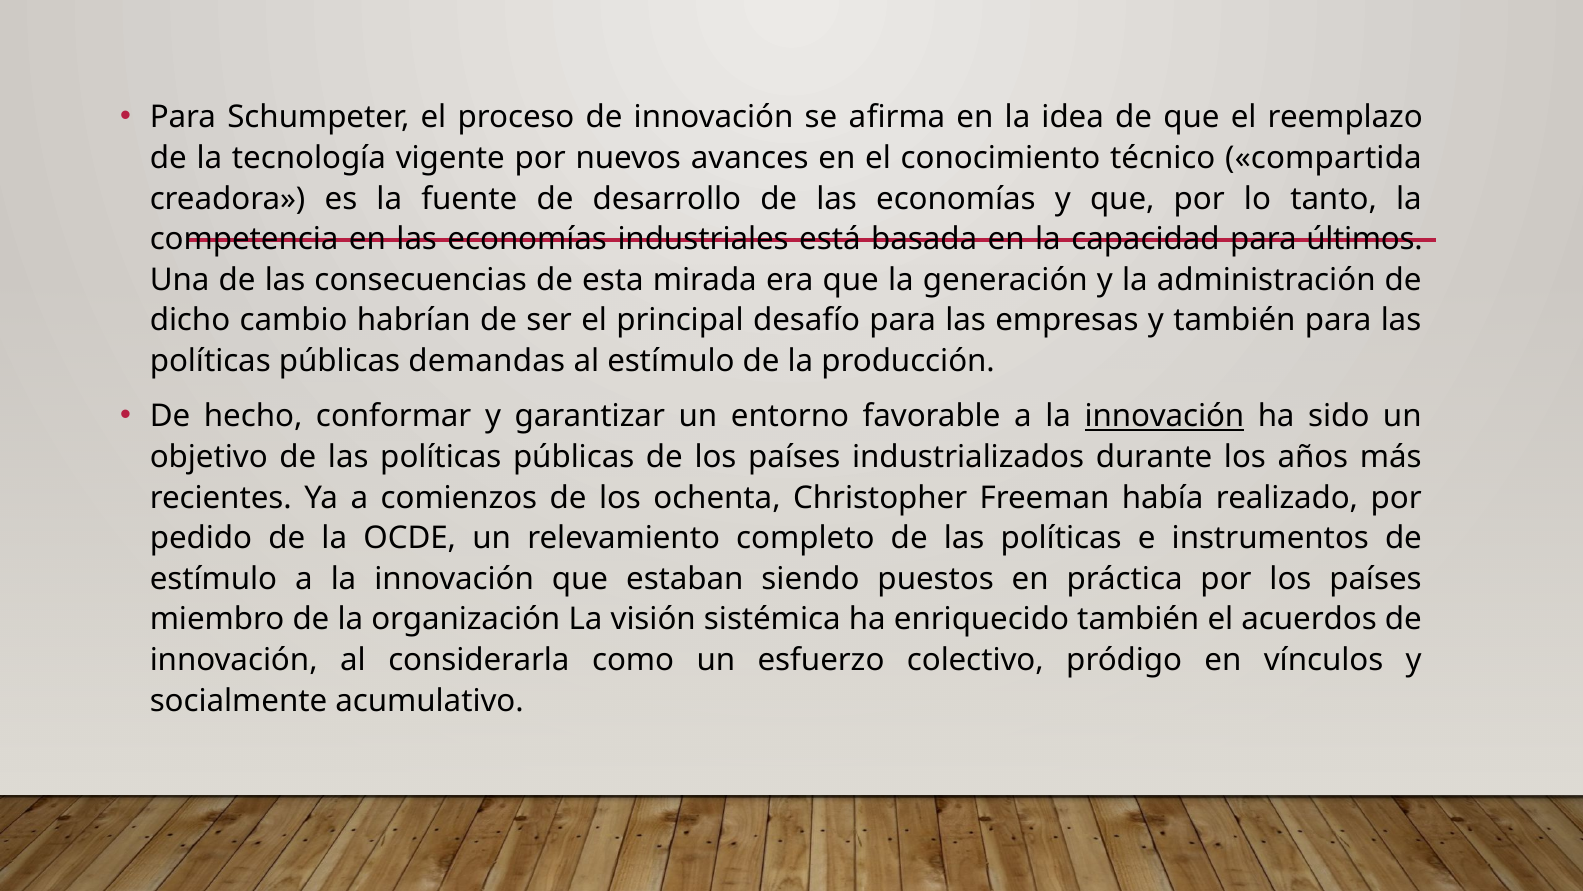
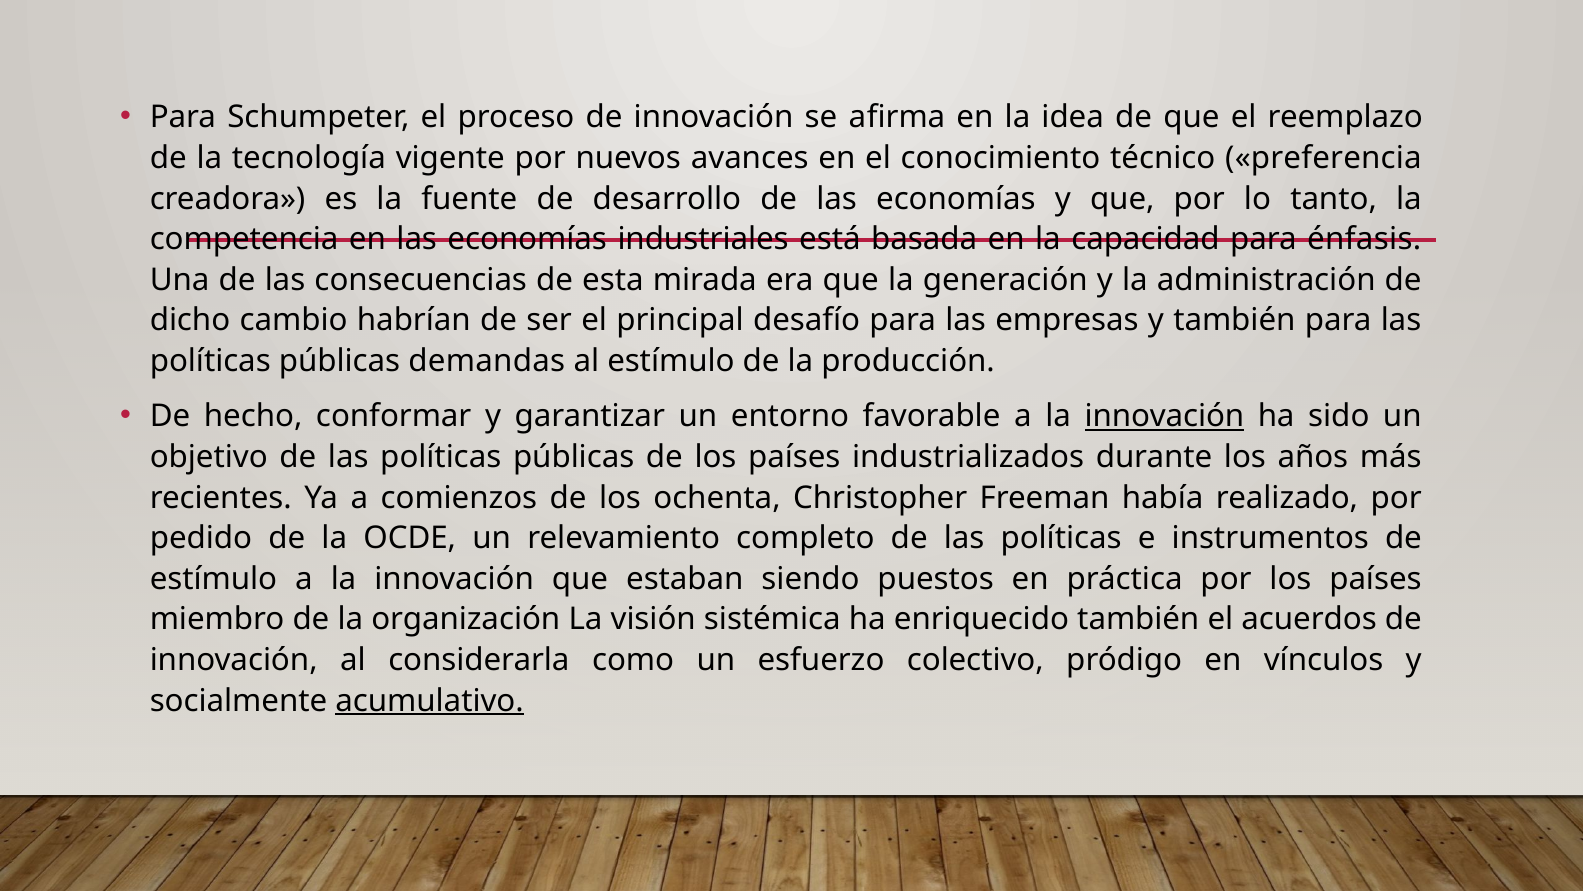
compartida: compartida -> preferencia (1323, 158)
últimos: últimos -> énfasis (1364, 239)
acumulativo underline: none -> present (430, 700)
